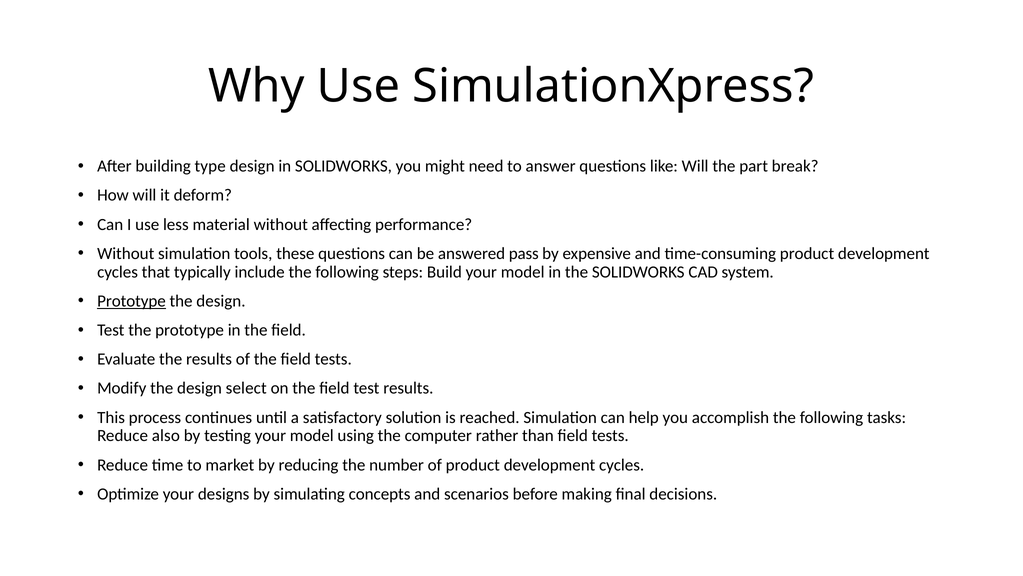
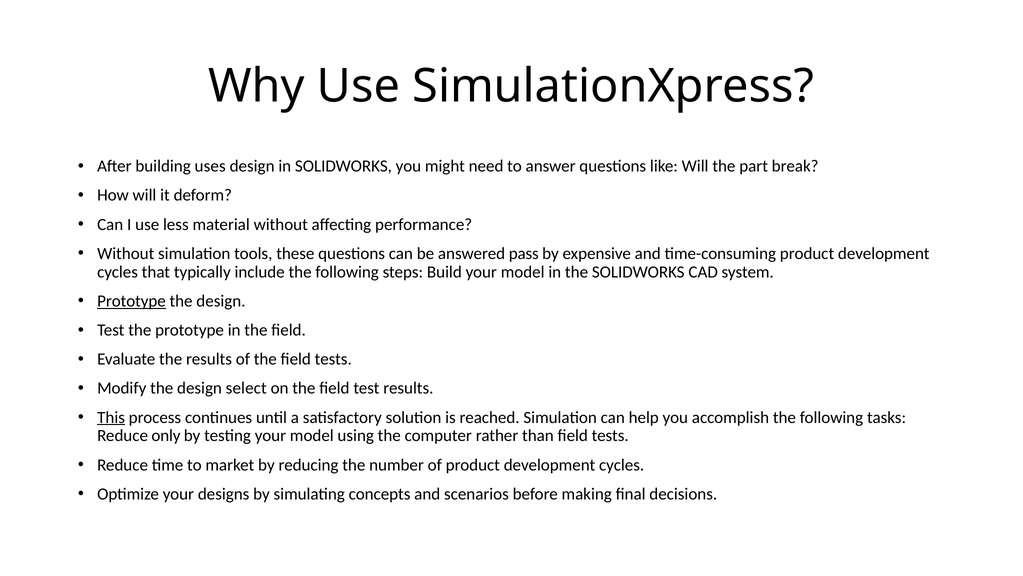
type: type -> uses (210, 166)
This underline: none -> present (111, 417)
also: also -> only (166, 435)
